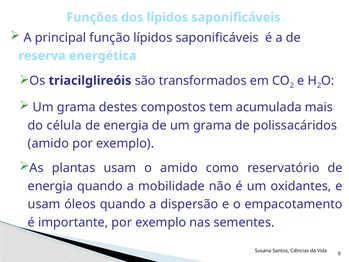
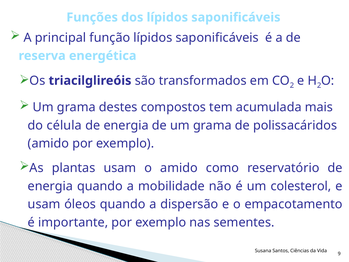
oxidantes: oxidantes -> colesterol (301, 186)
